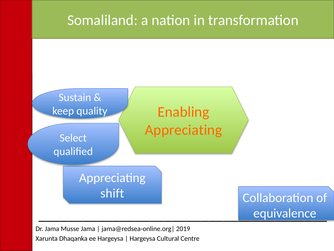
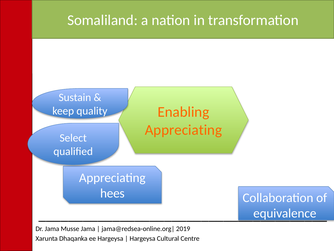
shift: shift -> hees (112, 193)
